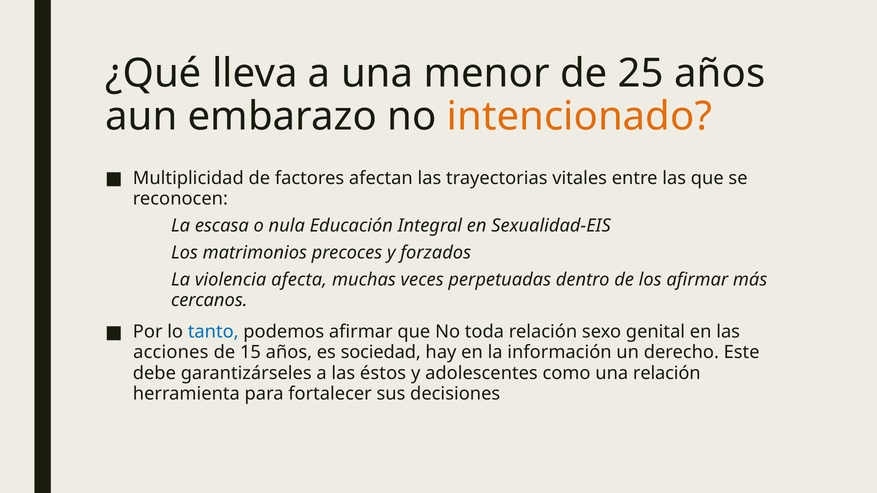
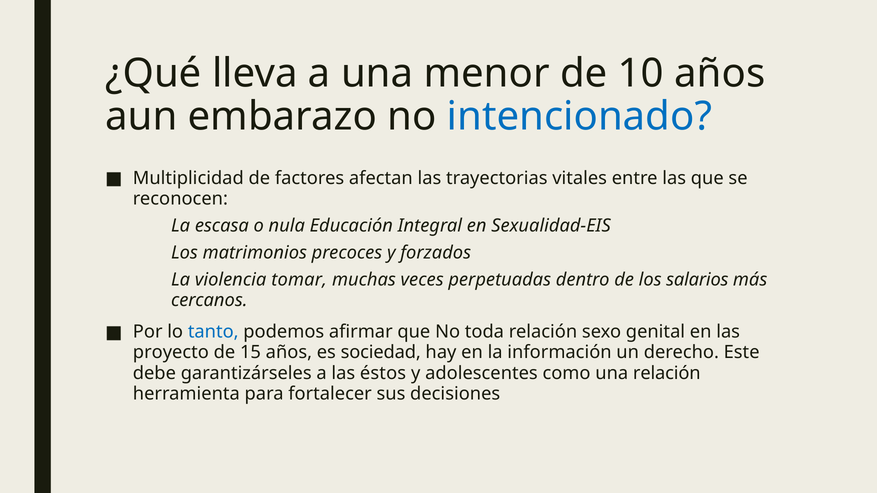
25: 25 -> 10 (641, 74)
intencionado colour: orange -> blue (579, 117)
afecta: afecta -> tomar (299, 280)
los afirmar: afirmar -> salarios (697, 280)
acciones: acciones -> proyecto (171, 353)
